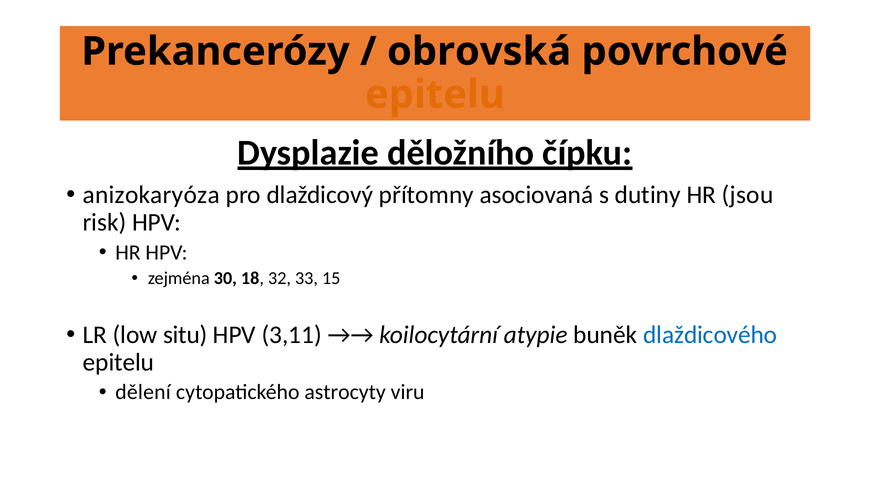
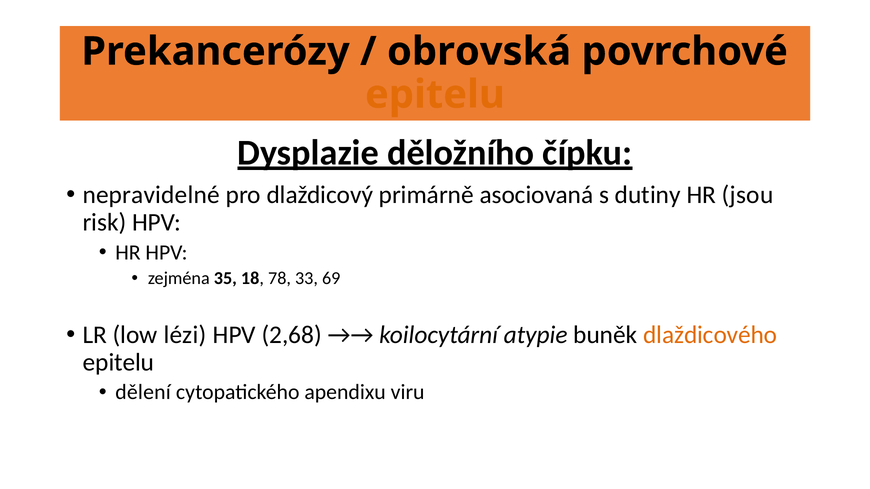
anizokaryóza: anizokaryóza -> nepravidelné (151, 195)
přítomny: přítomny -> primárně (426, 195)
30: 30 -> 35 (225, 279)
32: 32 -> 78 (280, 279)
15: 15 -> 69 (331, 279)
situ: situ -> lézi (185, 335)
3,11: 3,11 -> 2,68 (292, 335)
dlaždicového colour: blue -> orange (710, 335)
astrocyty: astrocyty -> apendixu (345, 393)
